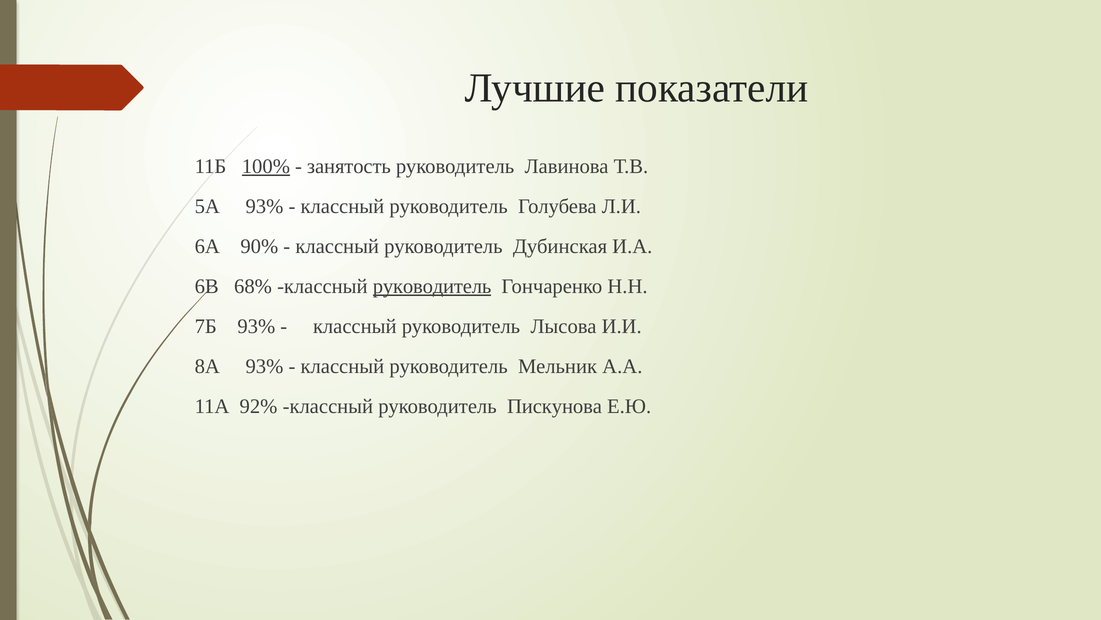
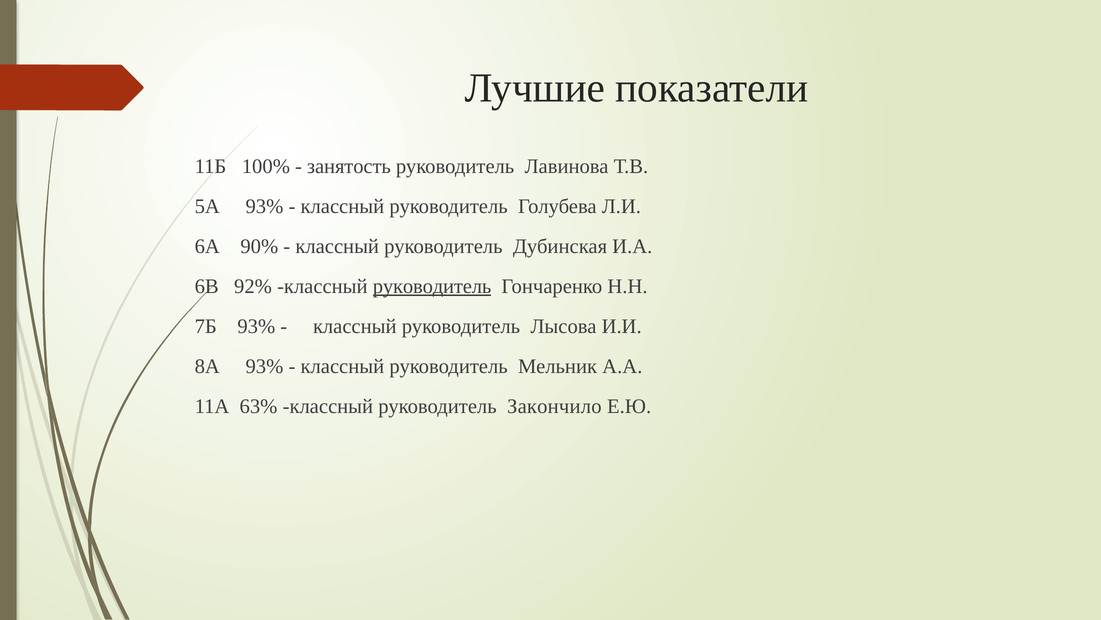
100% underline: present -> none (266, 166)
68%: 68% -> 92% (253, 286)
92%: 92% -> 63% (259, 406)
Пискунова: Пискунова -> Закончило (554, 406)
